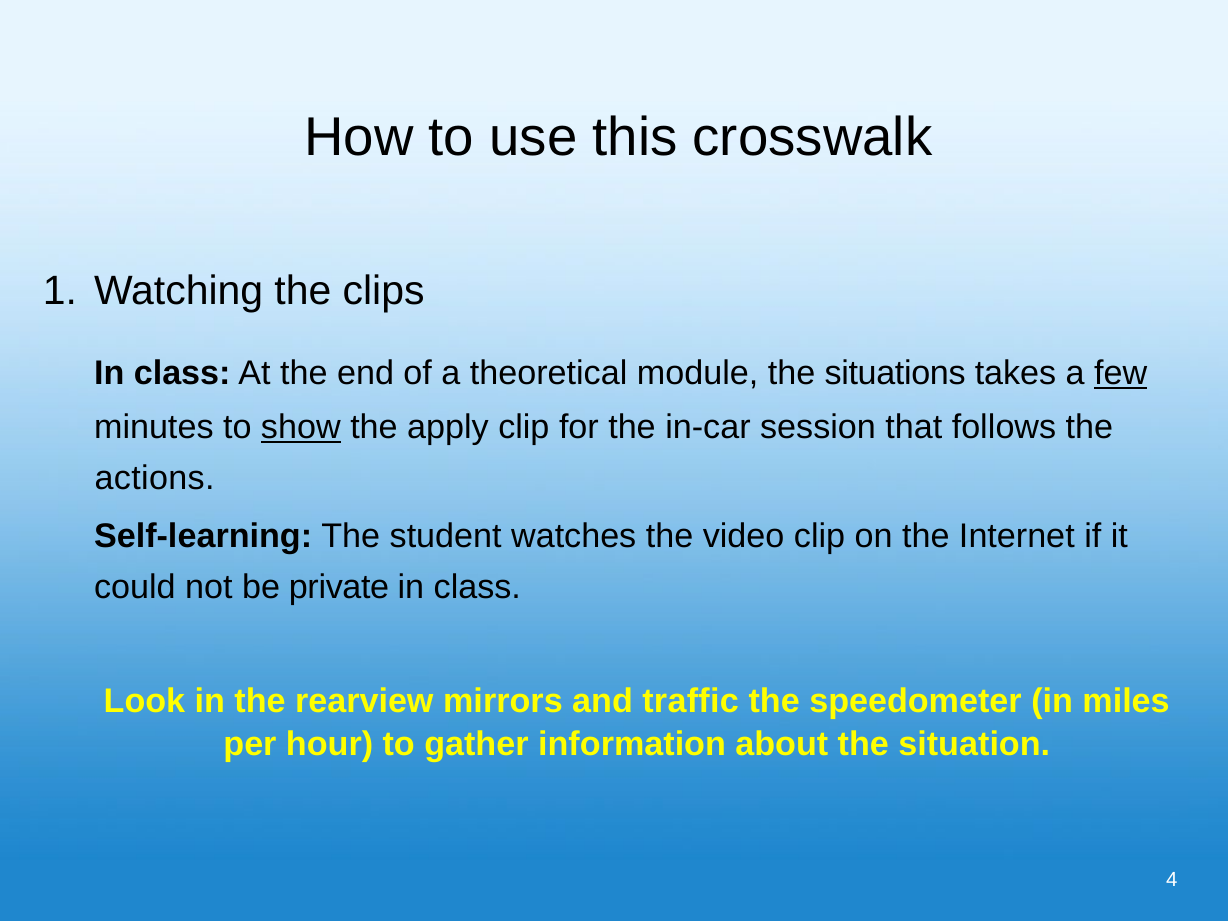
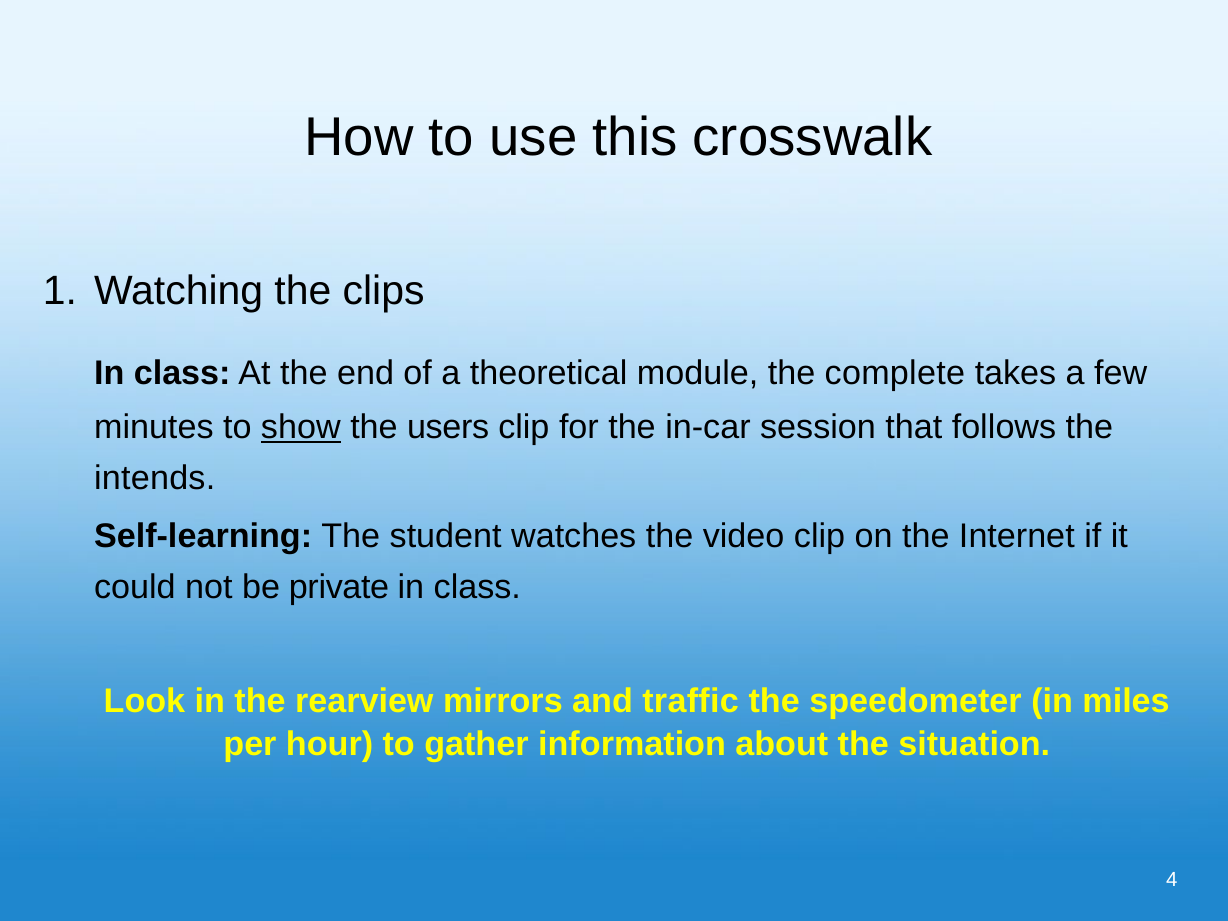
situations: situations -> complete (895, 374)
few underline: present -> none (1121, 374)
apply: apply -> users (448, 427)
actions: actions -> intends (155, 479)
